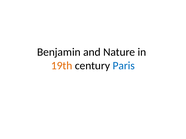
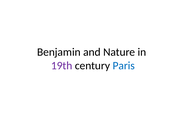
19th colour: orange -> purple (62, 66)
